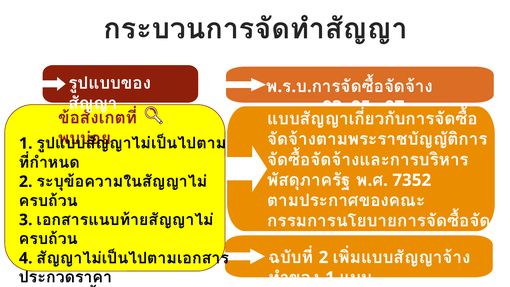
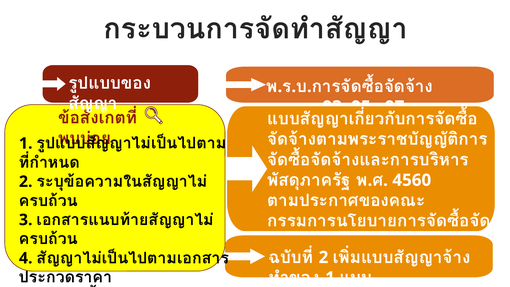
7352: 7352 -> 4560 (412, 180)
